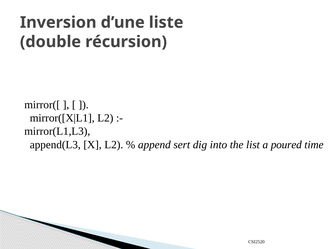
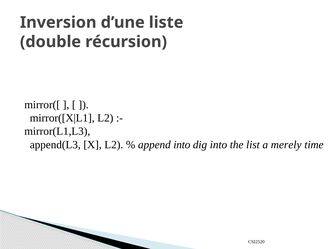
append sert: sert -> into (182, 145)
poured: poured -> merely (286, 145)
